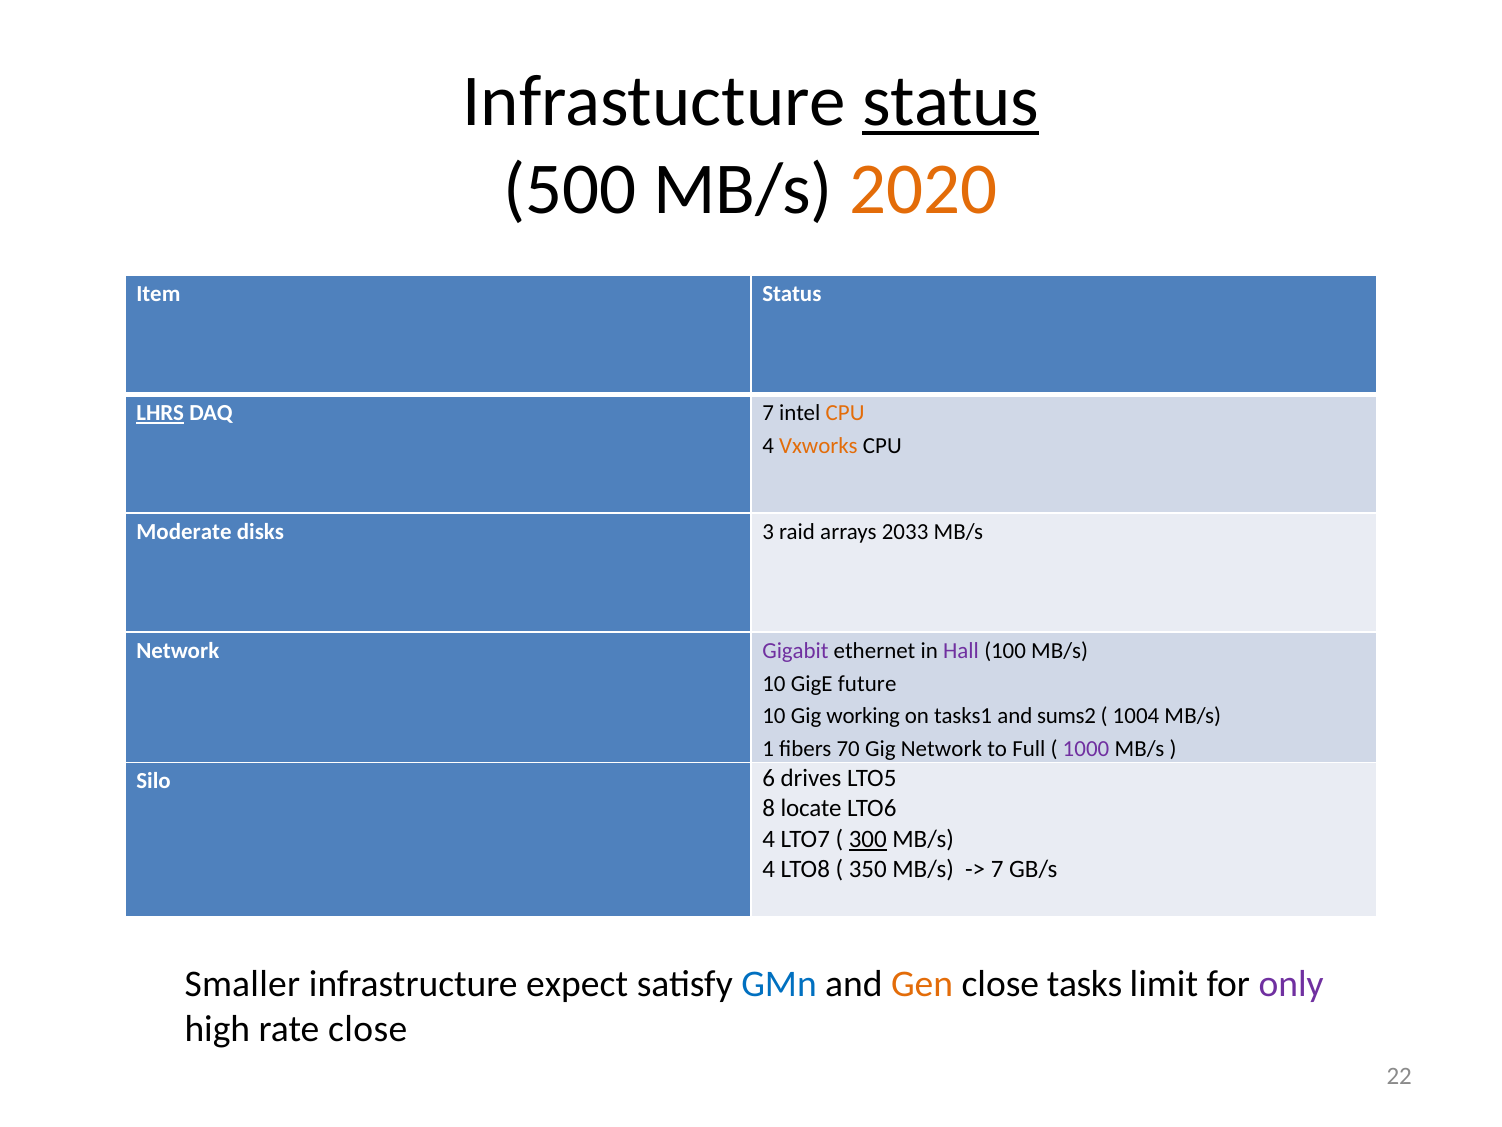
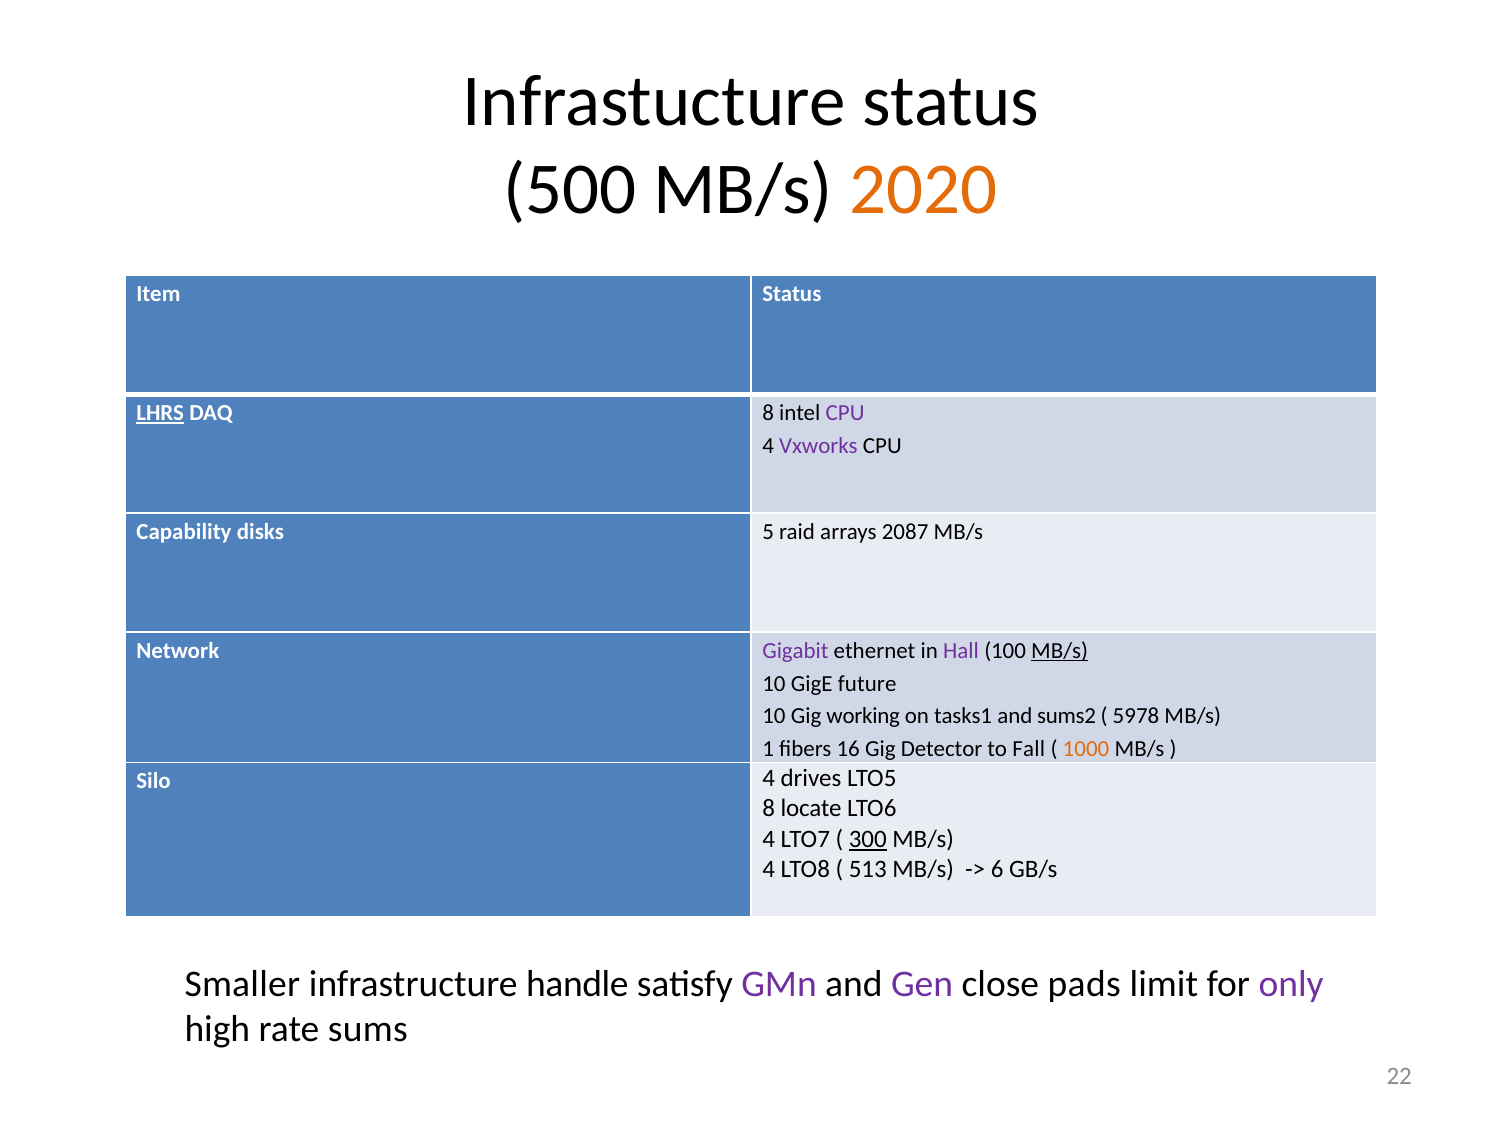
status underline: present -> none (951, 102)
DAQ 7: 7 -> 8 (768, 413)
CPU colour: orange -> purple (845, 413)
Vxworks colour: orange -> purple (818, 445)
Moderate: Moderate -> Capability (184, 532)
3: 3 -> 5 (768, 532)
2033: 2033 -> 2087 (905, 532)
MB/s underline: none -> present (1060, 651)
1004: 1004 -> 5978 (1136, 716)
70: 70 -> 16 (848, 748)
Gig Network: Network -> Detector (942, 748)
Full: Full -> Fall (1029, 748)
1000 colour: purple -> orange (1086, 748)
Silo 6: 6 -> 4 (769, 778)
350: 350 -> 513 (868, 869)
7: 7 -> 6 (997, 869)
expect: expect -> handle (577, 984)
GMn colour: blue -> purple (779, 984)
Gen colour: orange -> purple (922, 984)
tasks: tasks -> pads (1084, 984)
rate close: close -> sums (368, 1029)
